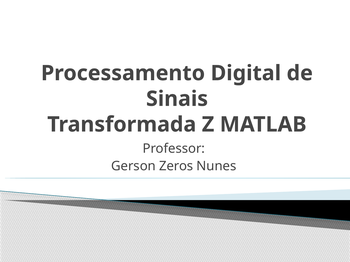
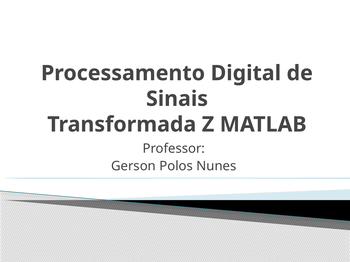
Zeros: Zeros -> Polos (176, 166)
